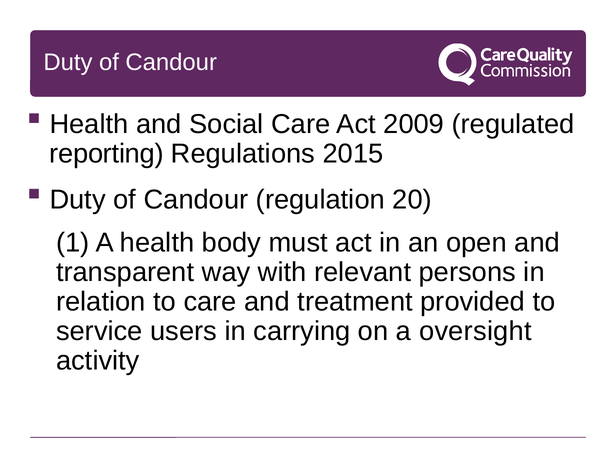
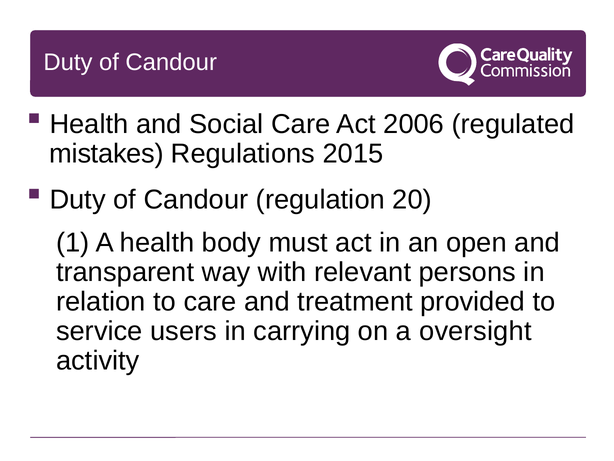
2009: 2009 -> 2006 (414, 124)
reporting: reporting -> mistakes (107, 153)
